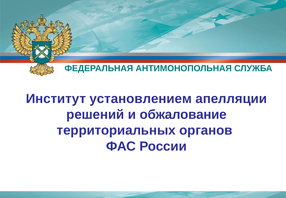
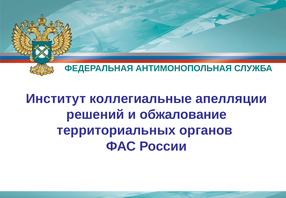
установлением: установлением -> коллегиальные (141, 99)
